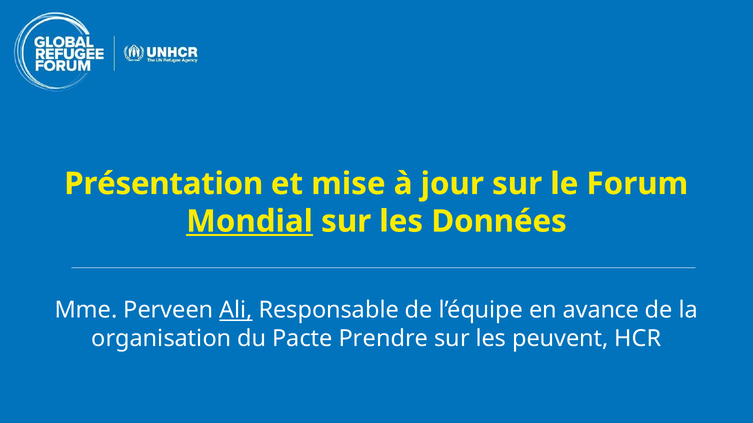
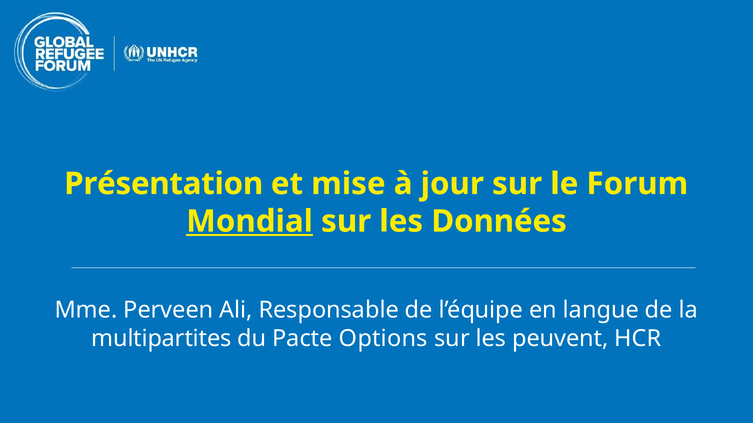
Ali underline: present -> none (236, 310)
avance: avance -> langue (601, 310)
organisation: organisation -> multipartites (161, 339)
Prendre: Prendre -> Options (383, 339)
